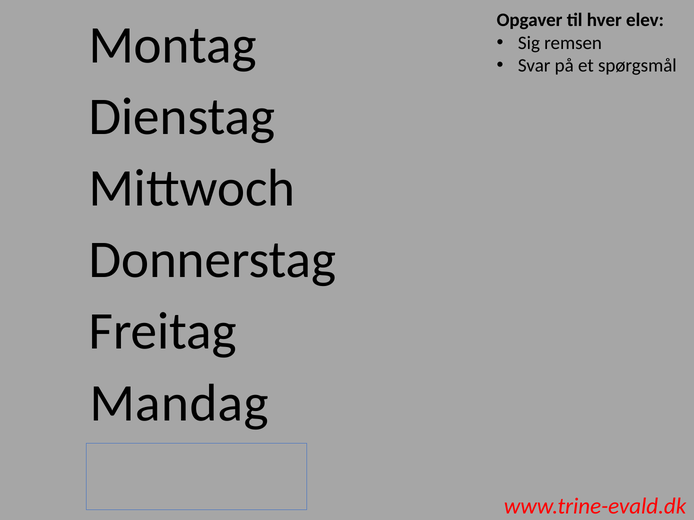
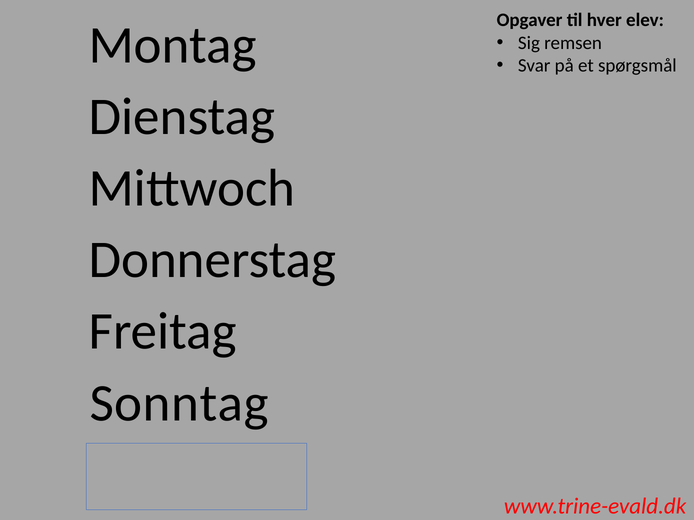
Mandag: Mandag -> Sonntag (179, 403)
